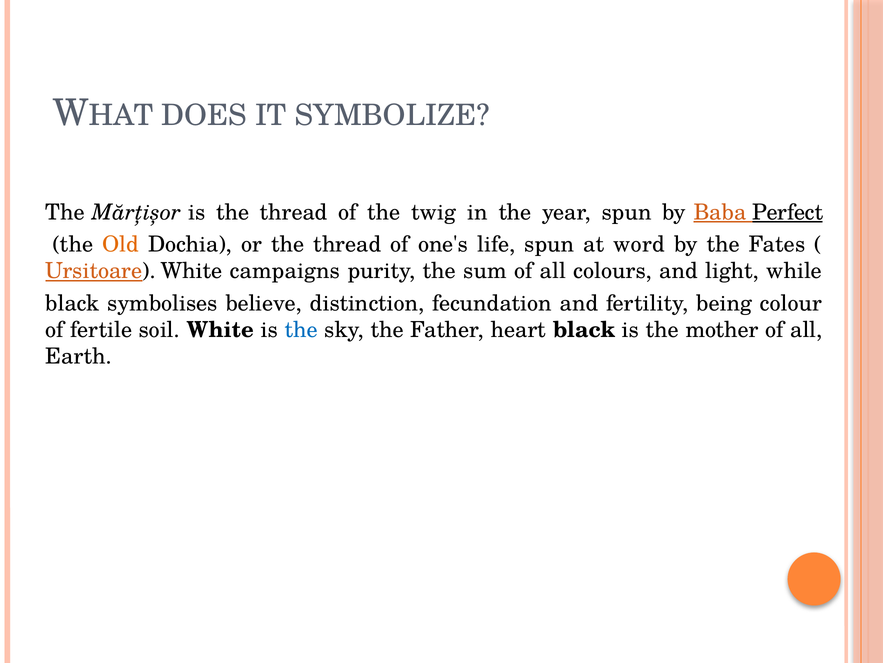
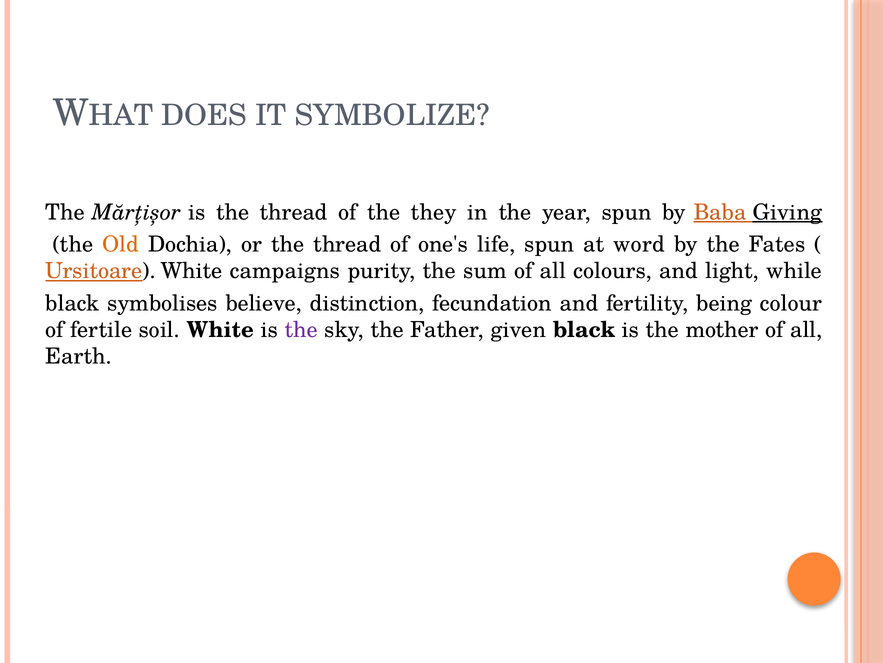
twig: twig -> they (434, 212)
Perfect: Perfect -> Giving (787, 212)
the colour: blue -> purple (301, 330)
heart: heart -> given (518, 330)
